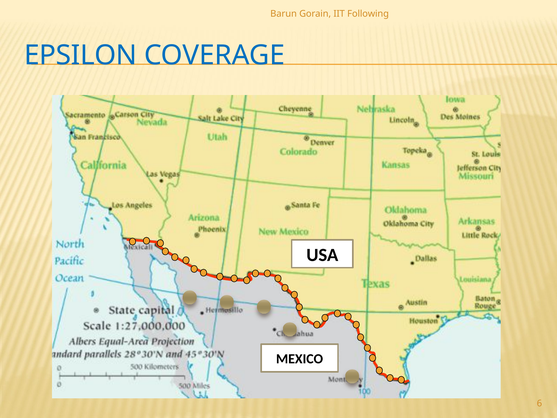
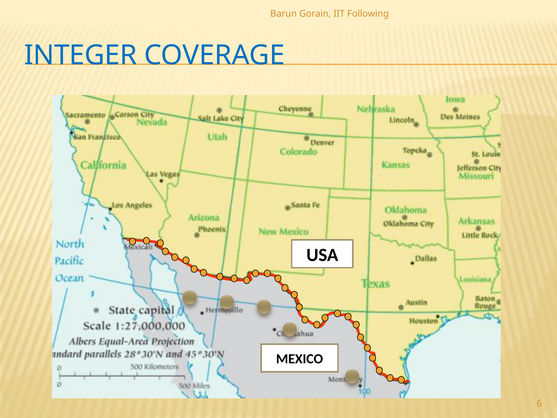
EPSILON: EPSILON -> INTEGER (81, 55)
